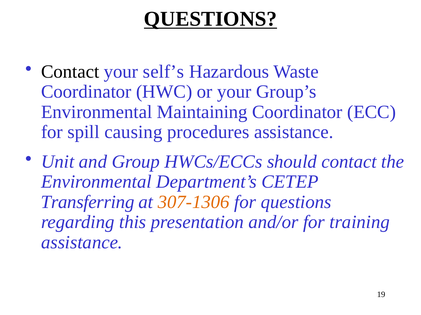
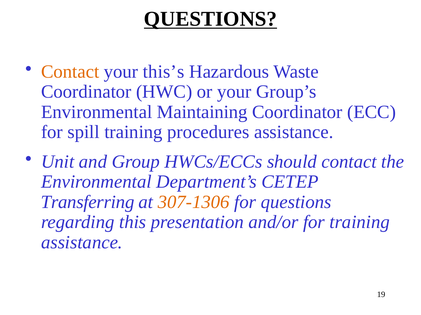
Contact colour: black -> orange (70, 72)
self’s: self’s -> this’s (164, 72)
spill causing: causing -> training (133, 132)
